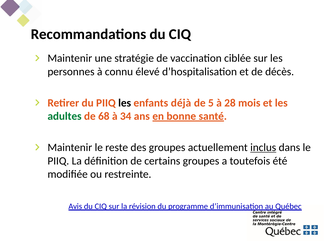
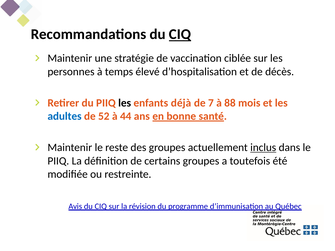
CIQ underline: none -> present (180, 34)
connu: connu -> temps (119, 72)
5: 5 -> 7 (211, 103)
28: 28 -> 88 (230, 103)
adultes colour: green -> blue (65, 116)
68: 68 -> 52 (104, 116)
34: 34 -> 44 (126, 116)
